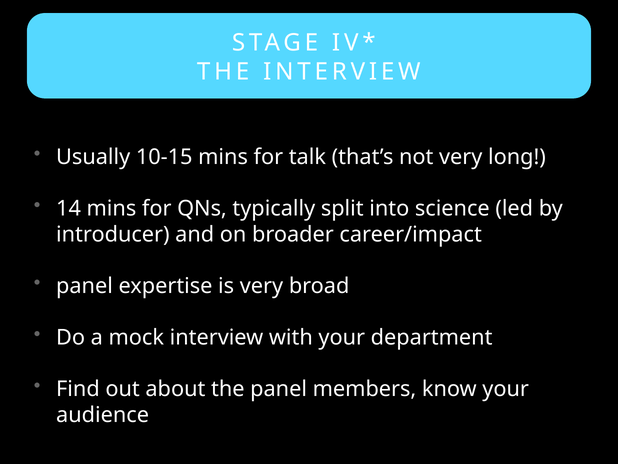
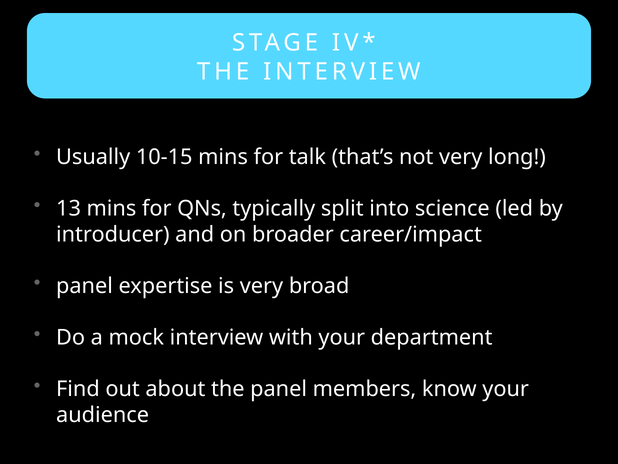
14: 14 -> 13 (69, 208)
